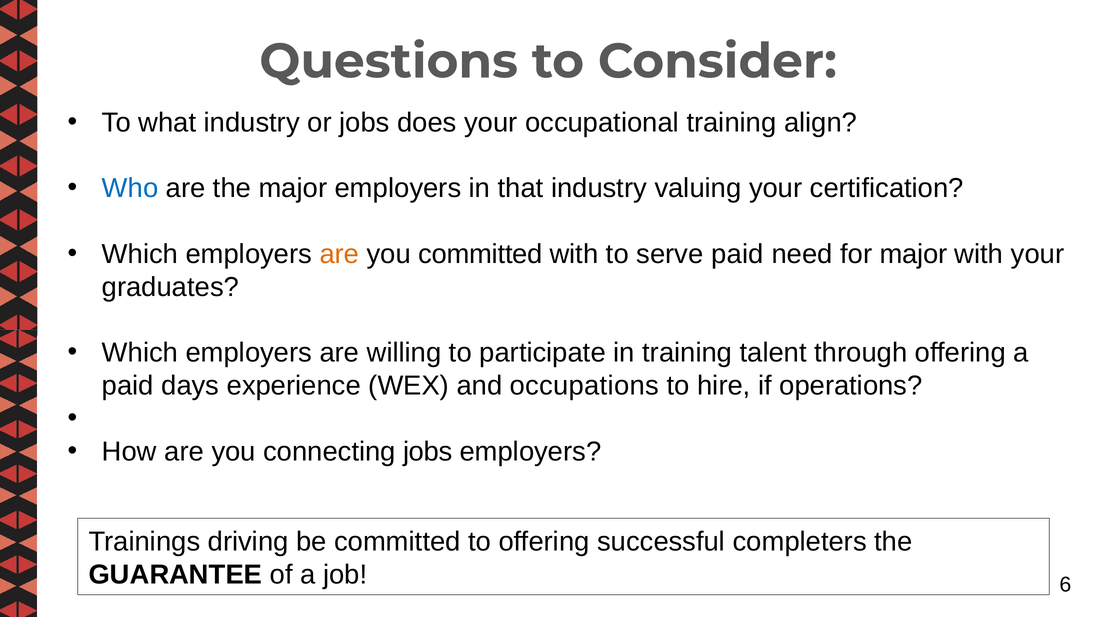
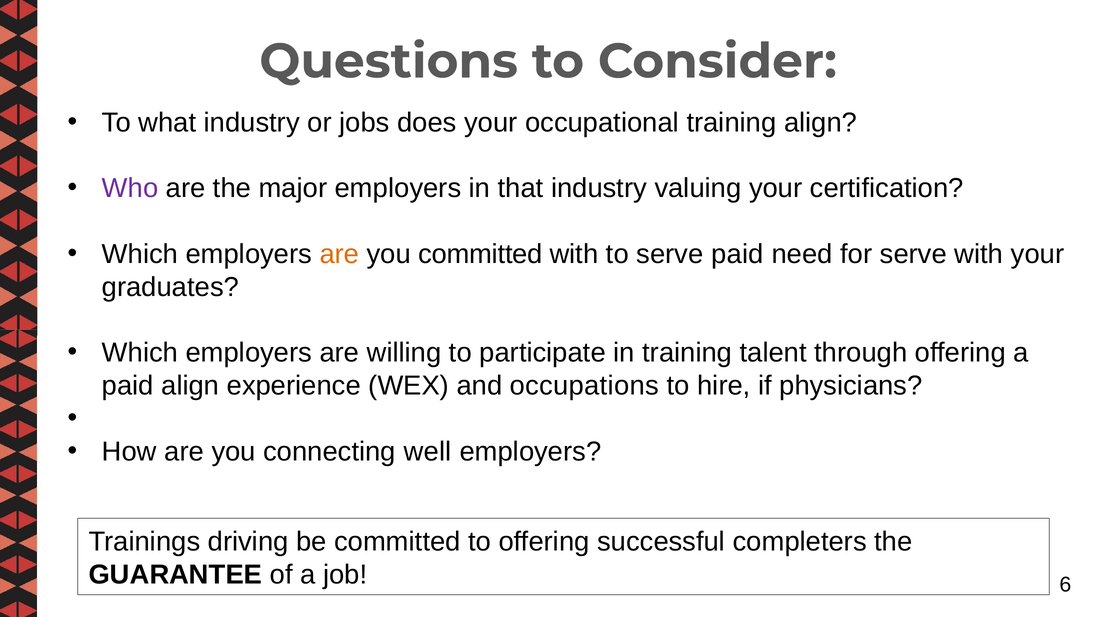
Who colour: blue -> purple (130, 188)
for major: major -> serve (913, 254)
paid days: days -> align (190, 386)
operations: operations -> physicians (851, 386)
connecting jobs: jobs -> well (428, 452)
